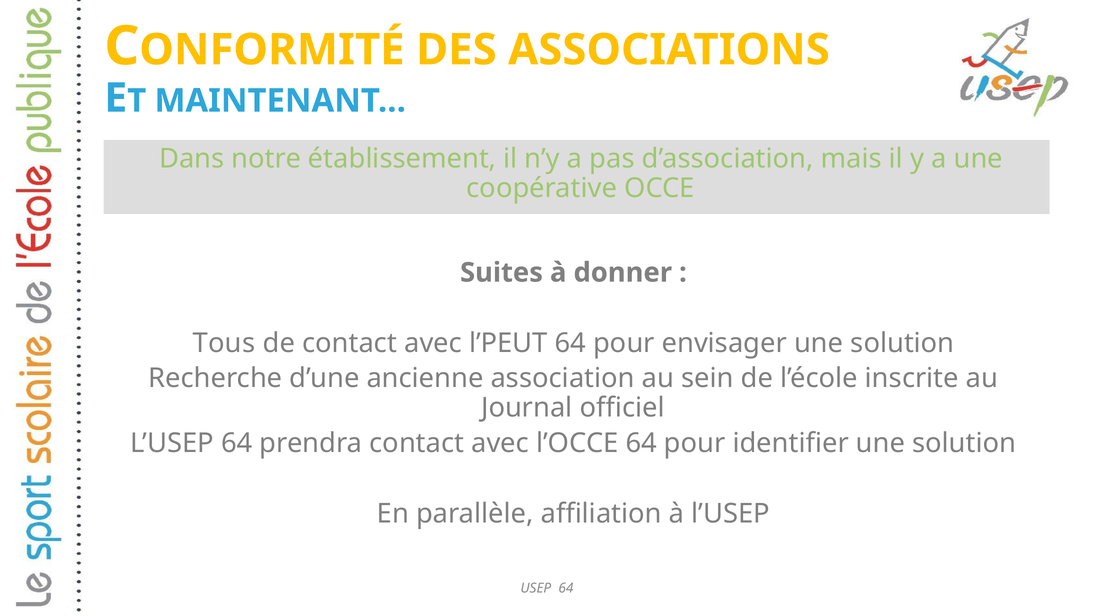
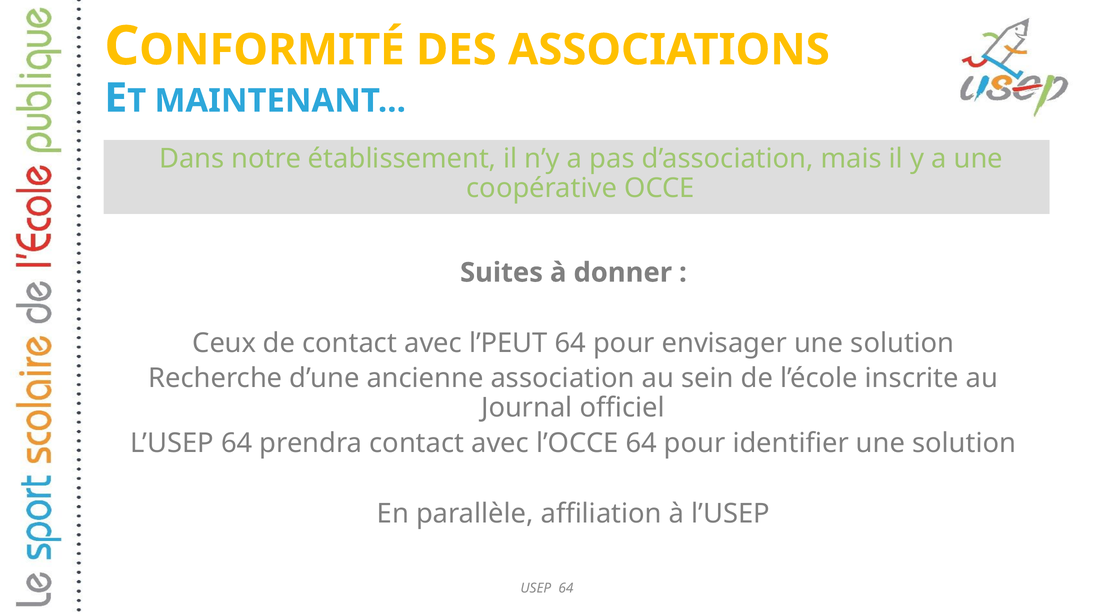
Tous: Tous -> Ceux (224, 343)
